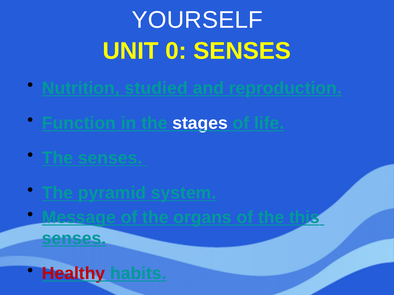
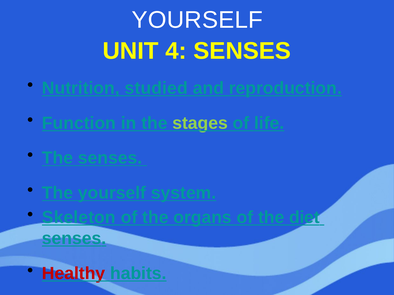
0: 0 -> 4 (176, 51)
stages colour: white -> light green (200, 123)
The pyramid: pyramid -> yourself (112, 193)
Message: Message -> Skeleton (79, 218)
this: this -> diet (304, 218)
